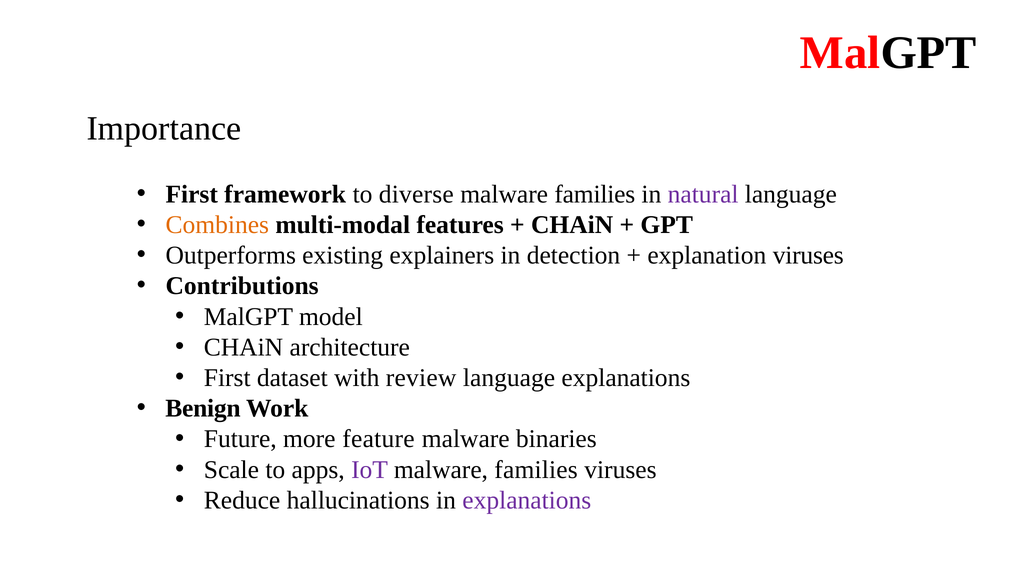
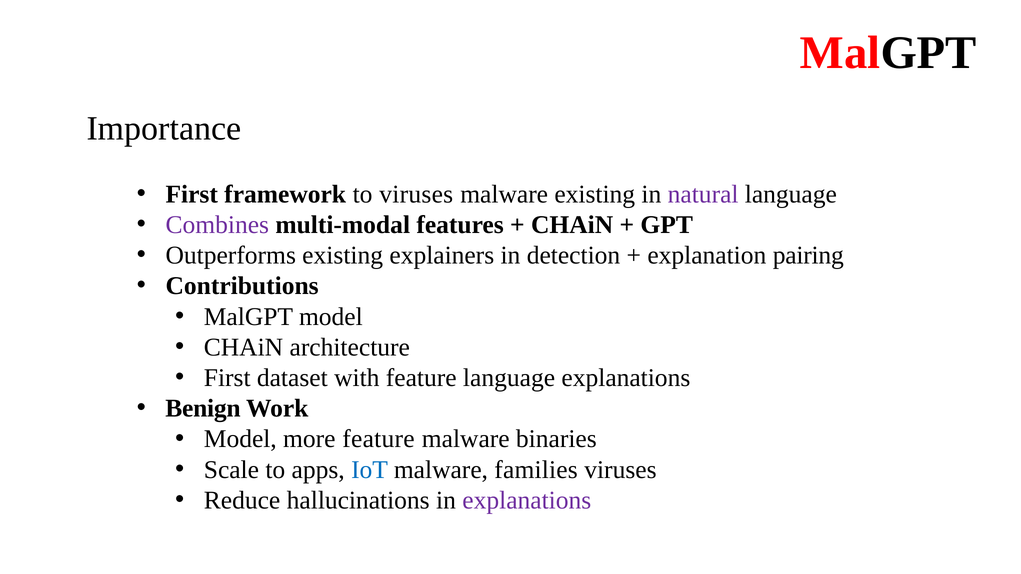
to diverse: diverse -> viruses (416, 194)
families: families -> existing (595, 194)
Combines colour: orange -> purple (217, 225)
explanation viruses: viruses -> pairing (808, 256)
with review: review -> feature (421, 378)
Future: Future -> Model (240, 439)
IoT colour: purple -> blue (370, 470)
